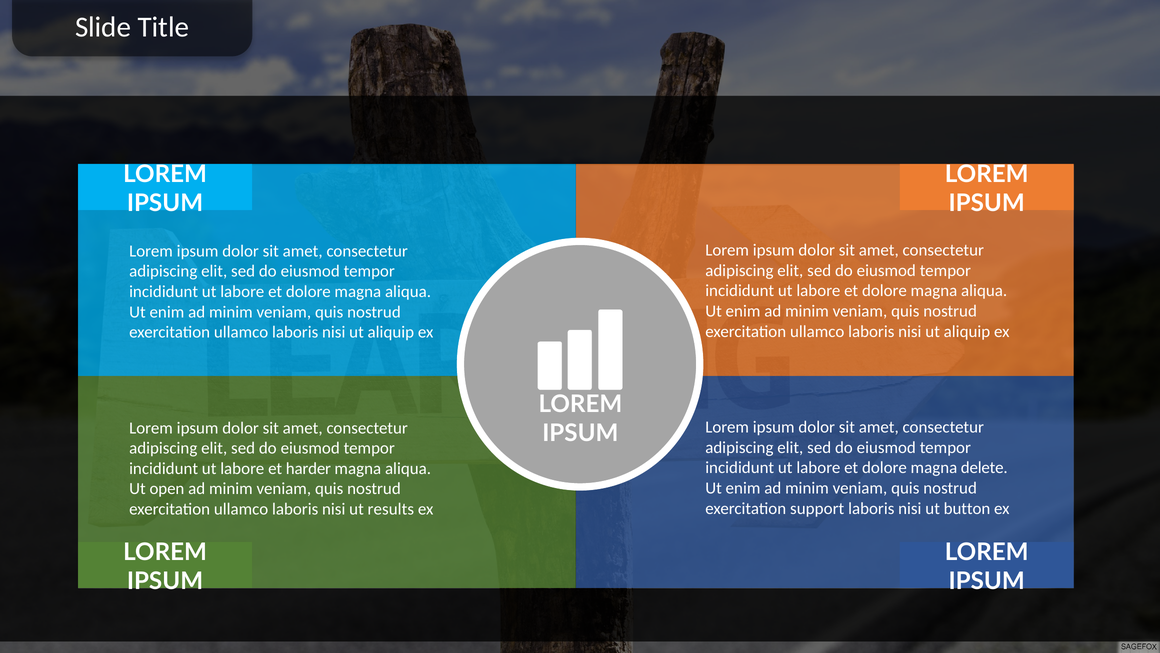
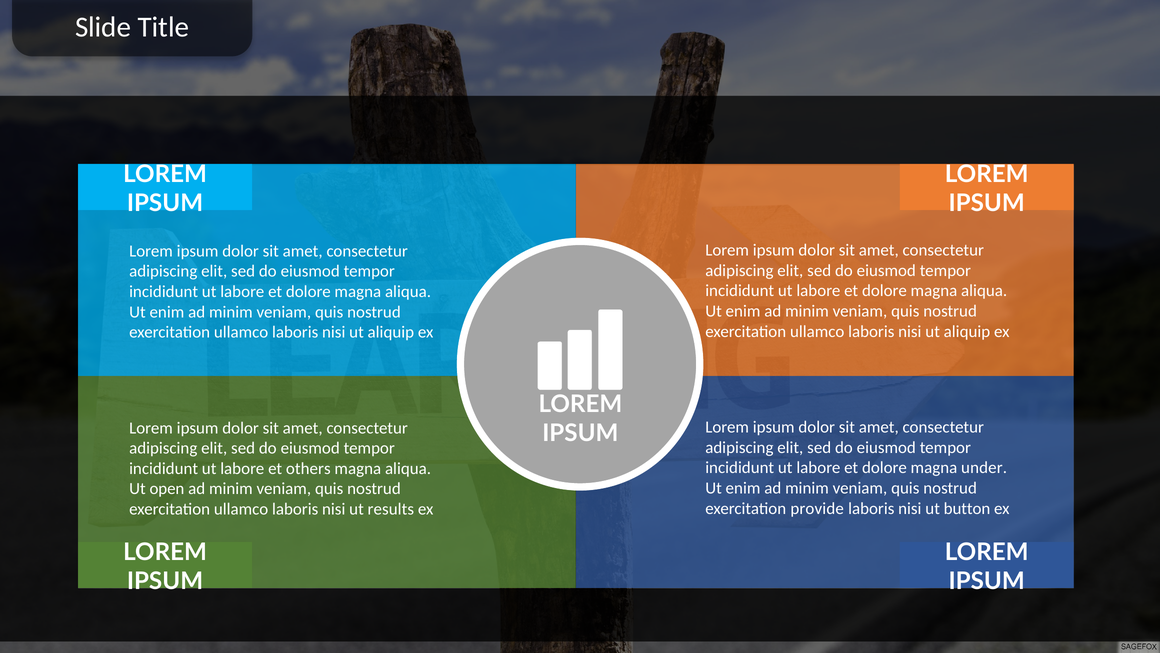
delete: delete -> under (984, 467)
harder: harder -> others (308, 468)
support: support -> provide (817, 508)
